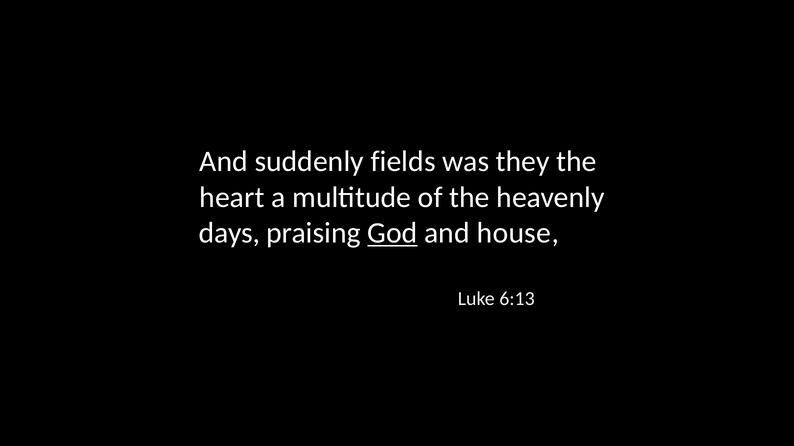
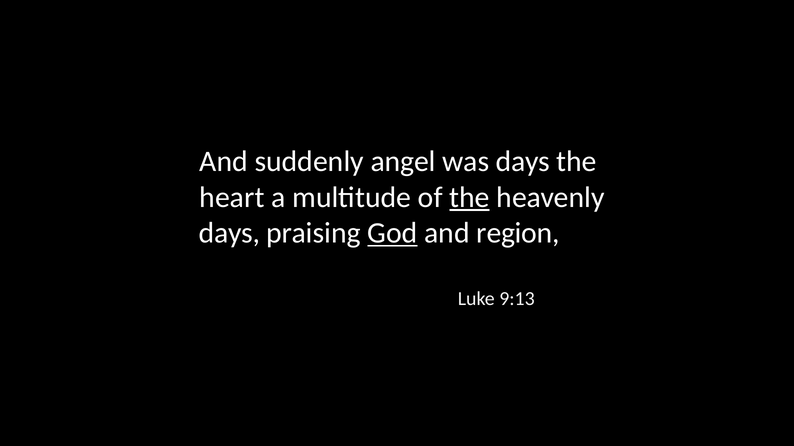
fields: fields -> angel (403, 162)
was they: they -> days (523, 162)
the underline: none -> present (470, 198)
house: house -> region (518, 233)
6:13: 6:13 -> 9:13 (517, 299)
